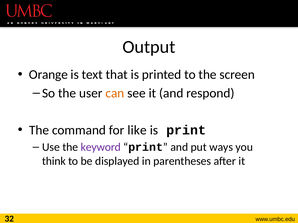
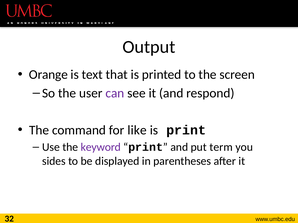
can colour: orange -> purple (115, 93)
ways: ways -> term (221, 147)
think: think -> sides (54, 161)
